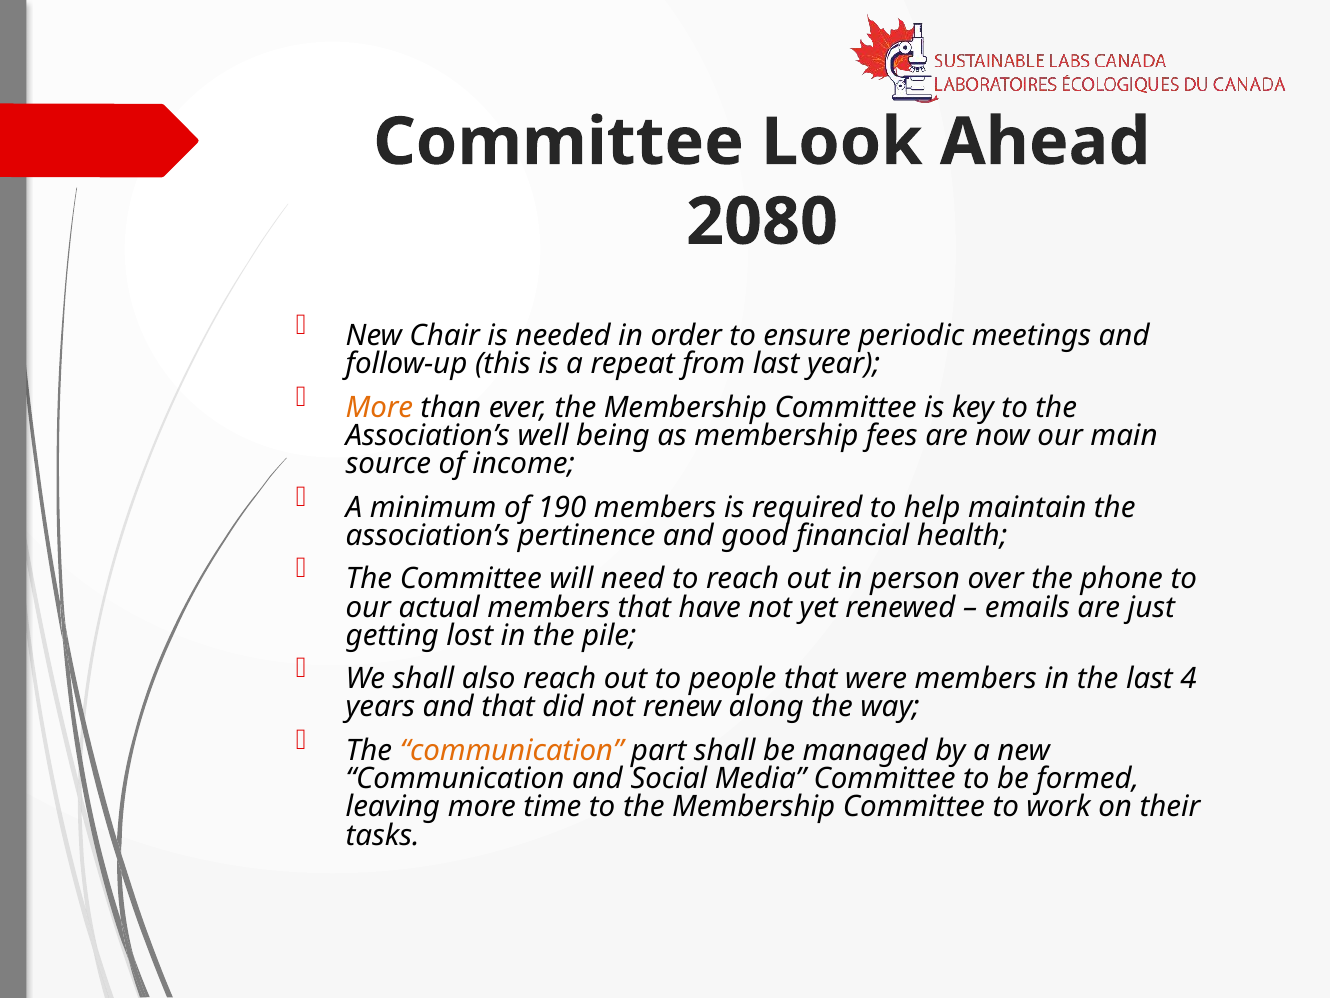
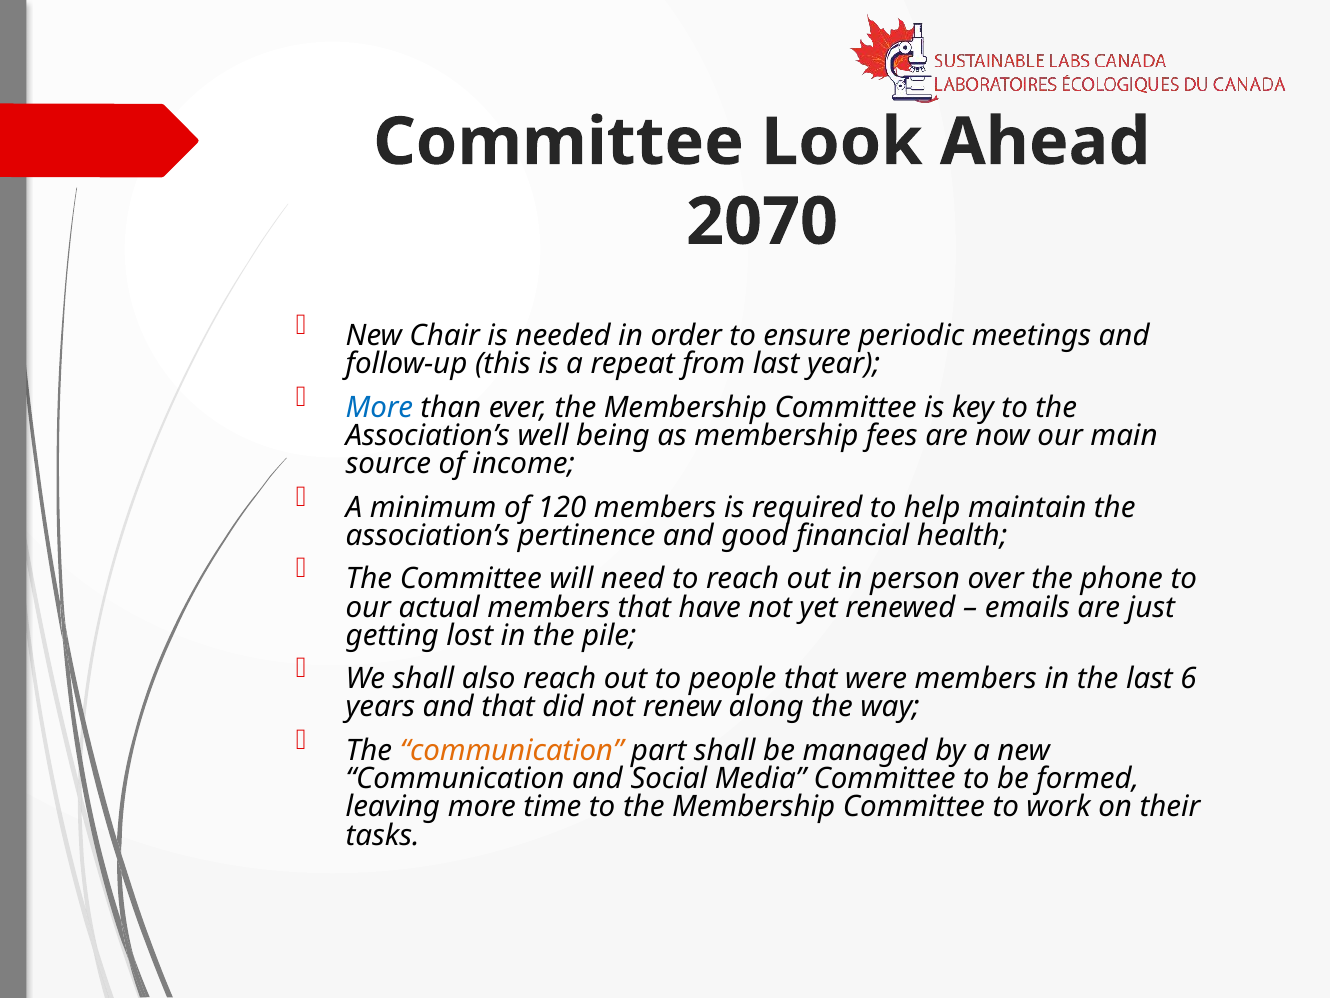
2080: 2080 -> 2070 (762, 222)
More colour: orange -> blue (379, 407)
190: 190 -> 120 (562, 507)
4: 4 -> 6 (1189, 679)
